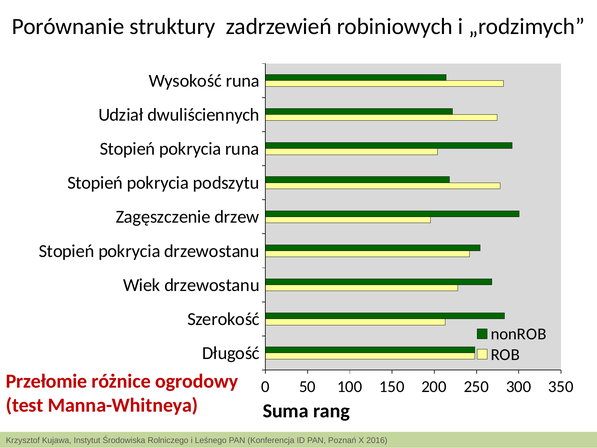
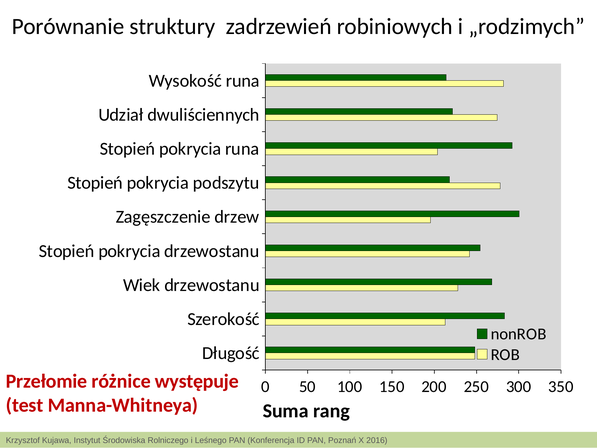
ogrodowy: ogrodowy -> występuje (197, 381)
